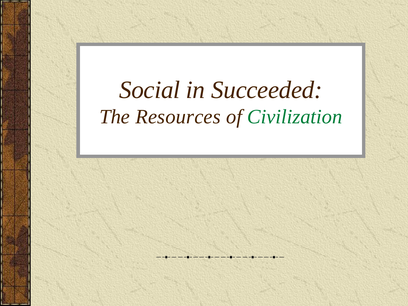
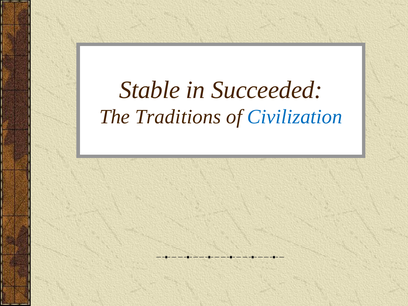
Social: Social -> Stable (150, 90)
Resources: Resources -> Traditions (178, 117)
Civilization colour: green -> blue (295, 117)
